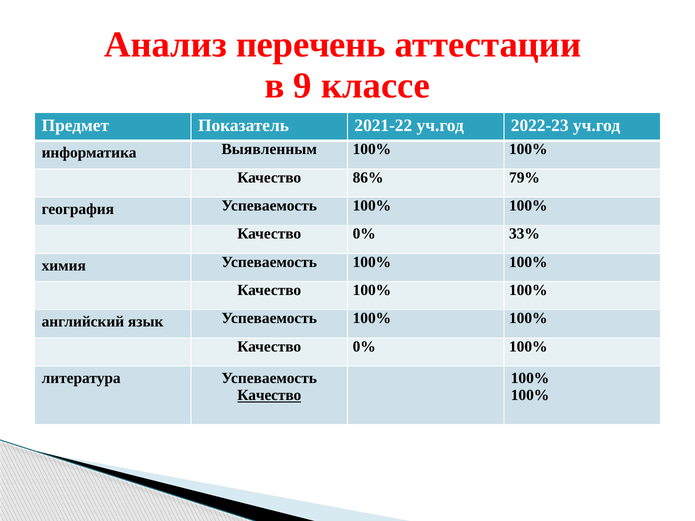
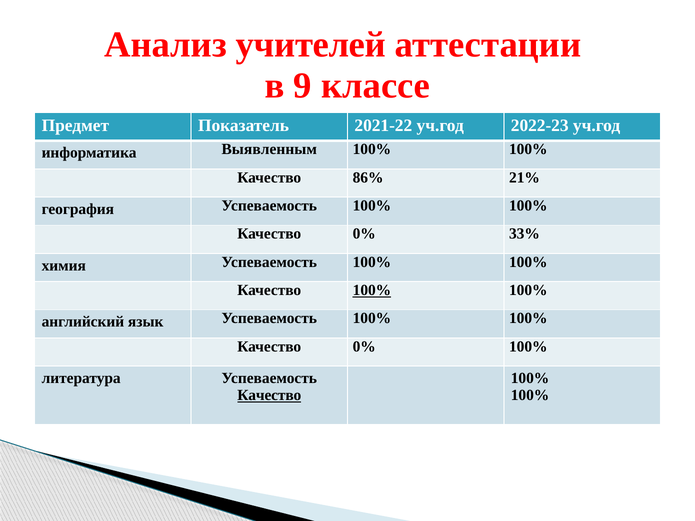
перечень: перечень -> учителей (311, 45)
79%: 79% -> 21% (524, 178)
100% underline: none -> present (372, 290)
